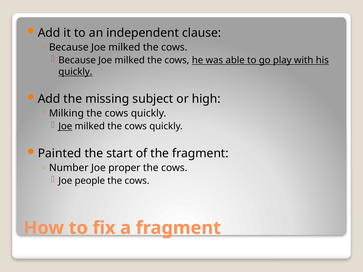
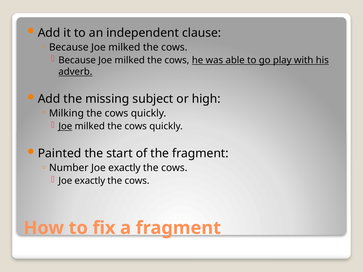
quickly: quickly -> adverb (75, 72)
proper: proper -> exactly (124, 168)
people: people -> exactly (90, 181)
